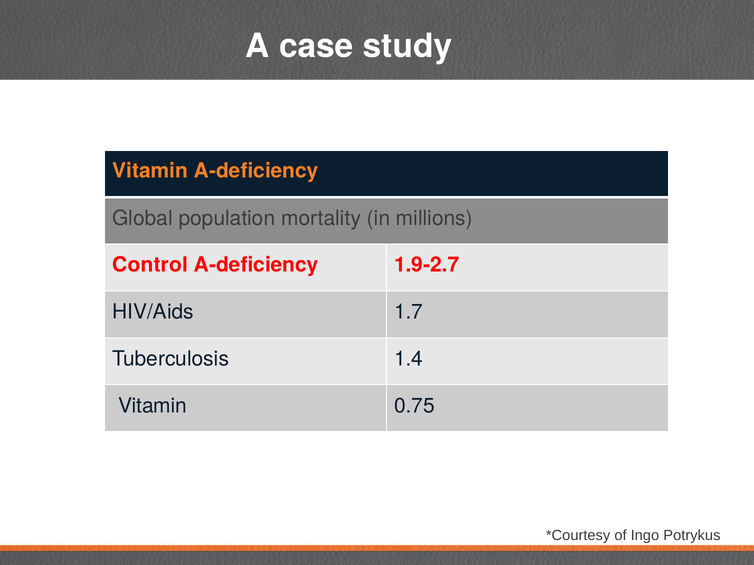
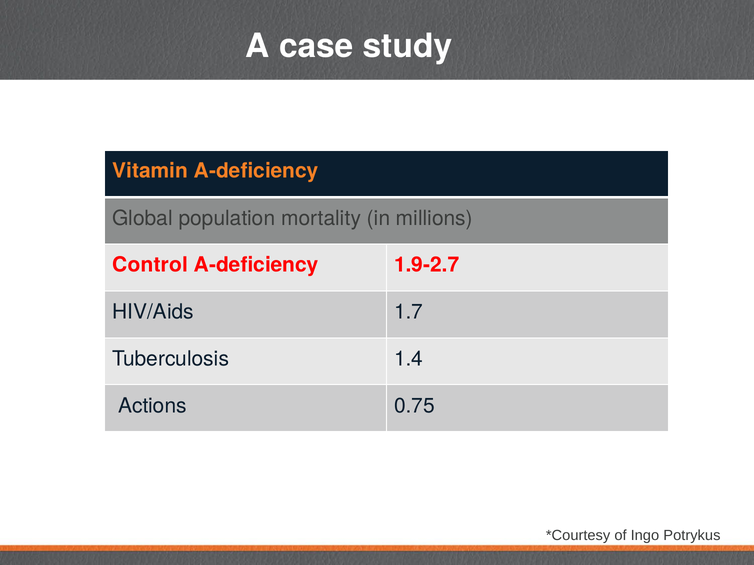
Vitamin: Vitamin -> Actions (152, 406)
